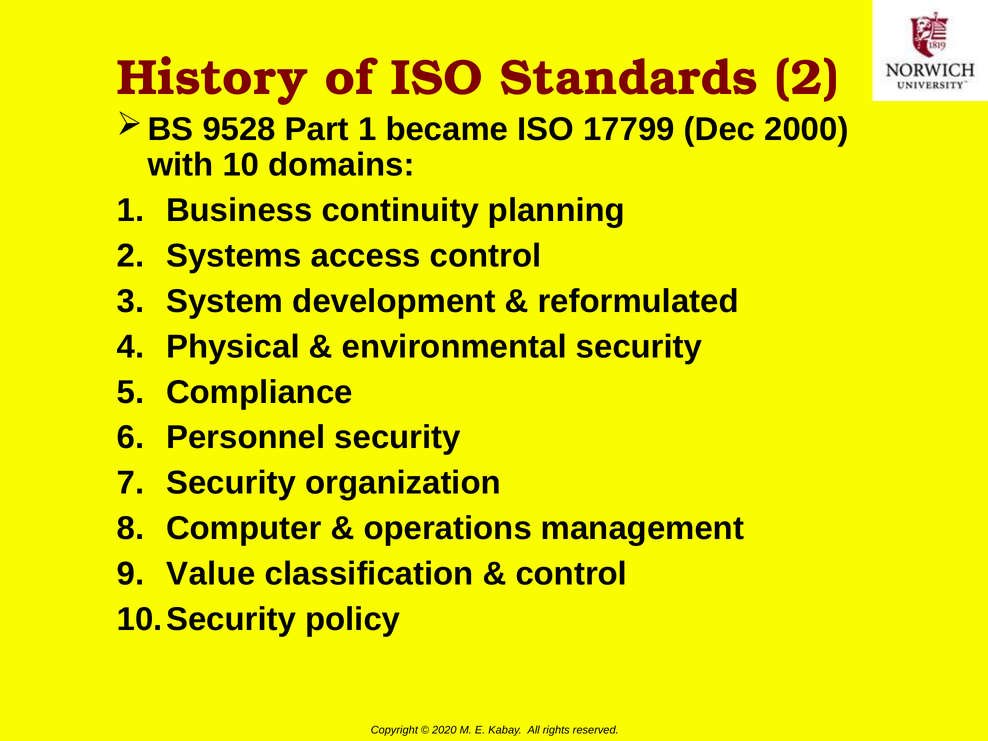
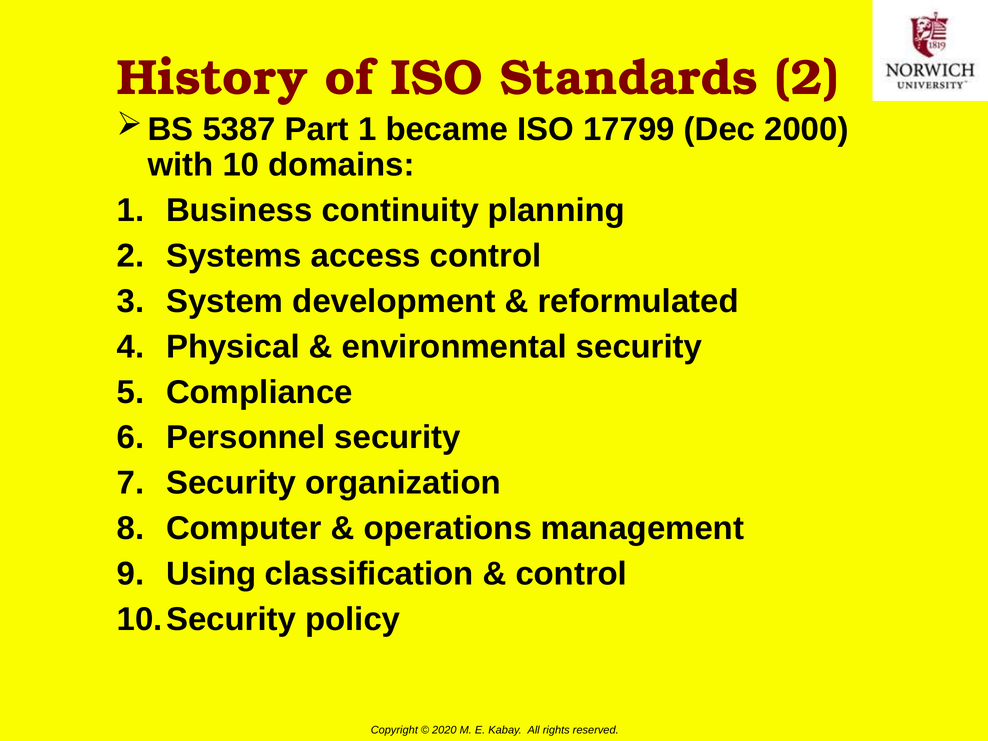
9528: 9528 -> 5387 (239, 129)
Value: Value -> Using (211, 574)
